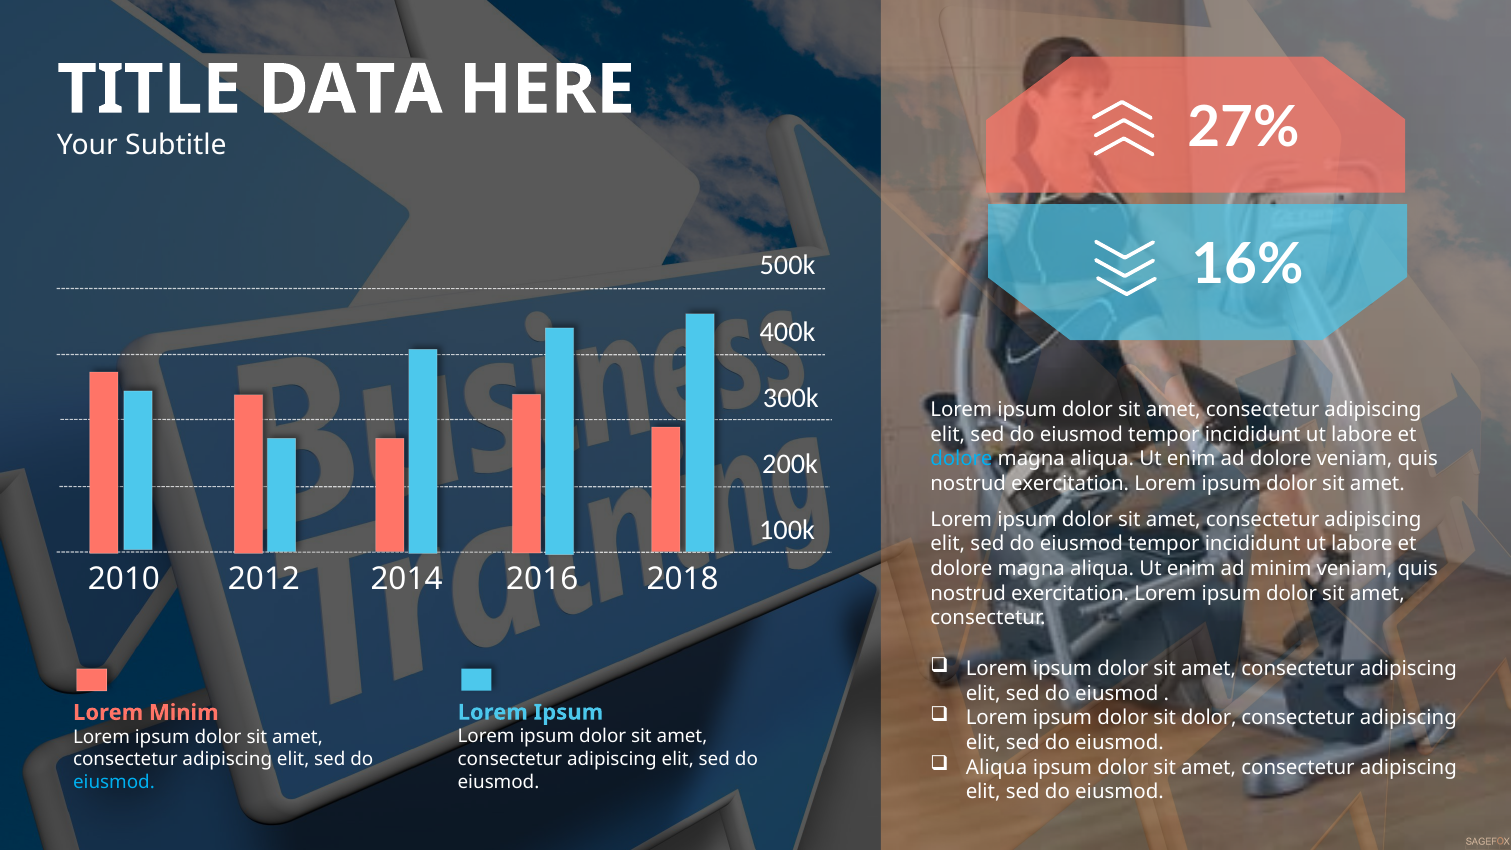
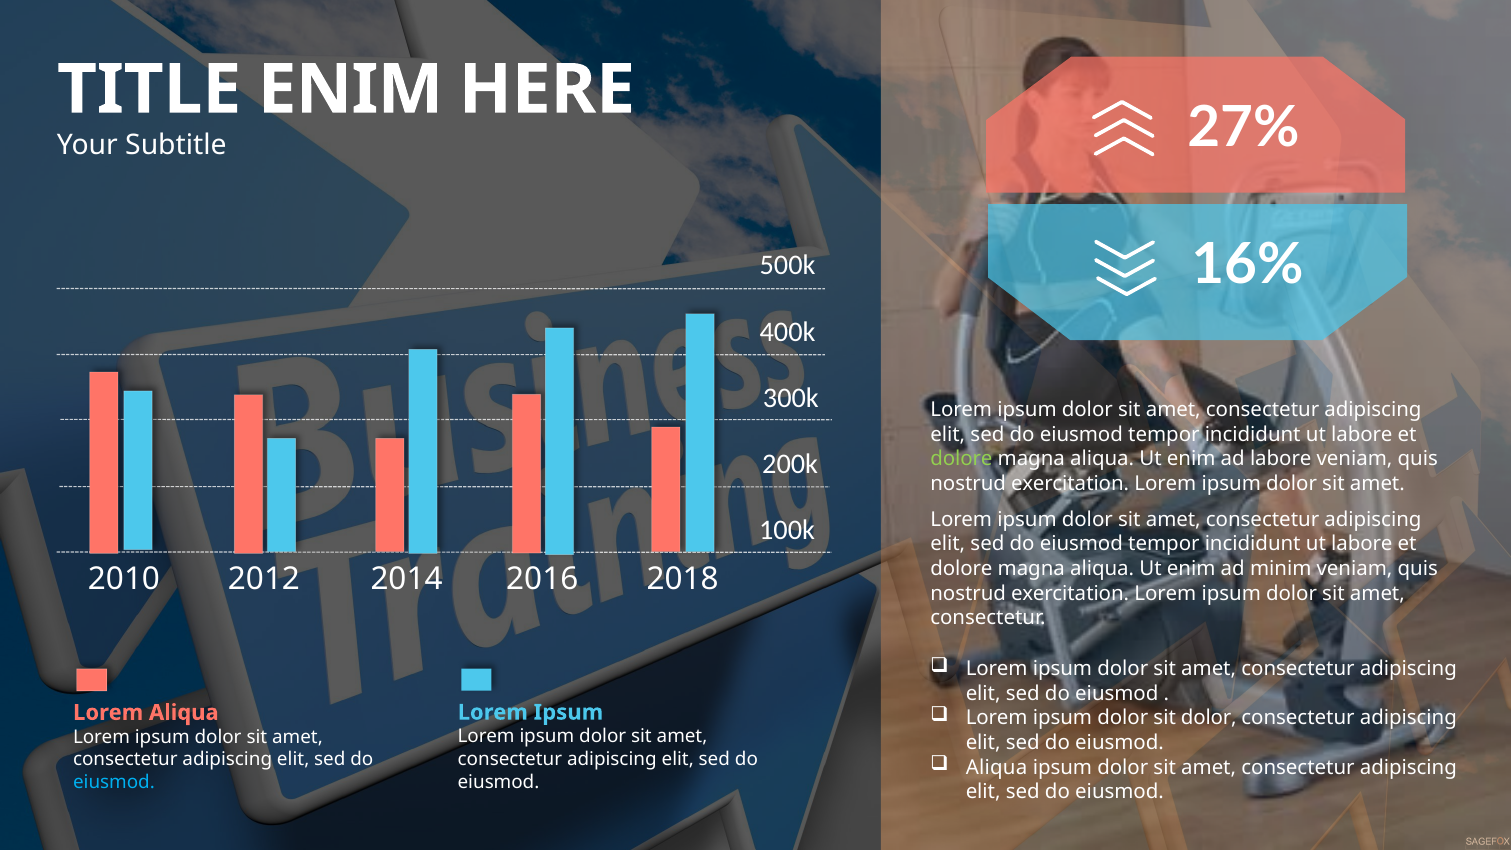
DATA: DATA -> ENIM (350, 90)
dolore colour: light blue -> light green (961, 459)
ad dolore: dolore -> labore (1281, 459)
Lorem Minim: Minim -> Aliqua (184, 713)
